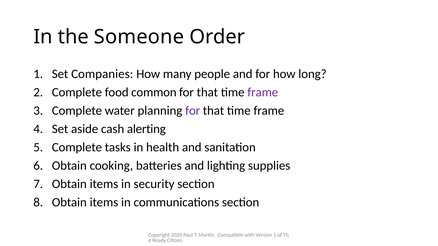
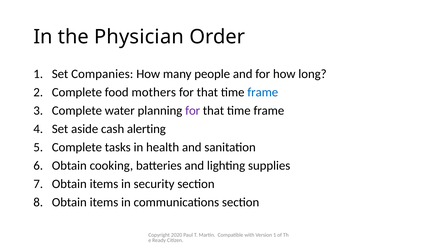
Someone: Someone -> Physician (139, 37)
common: common -> mothers (154, 92)
frame colour: purple -> blue (263, 92)
